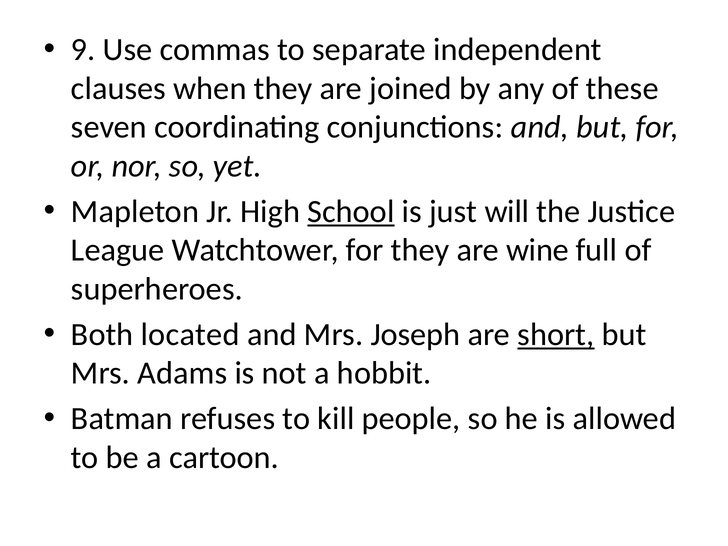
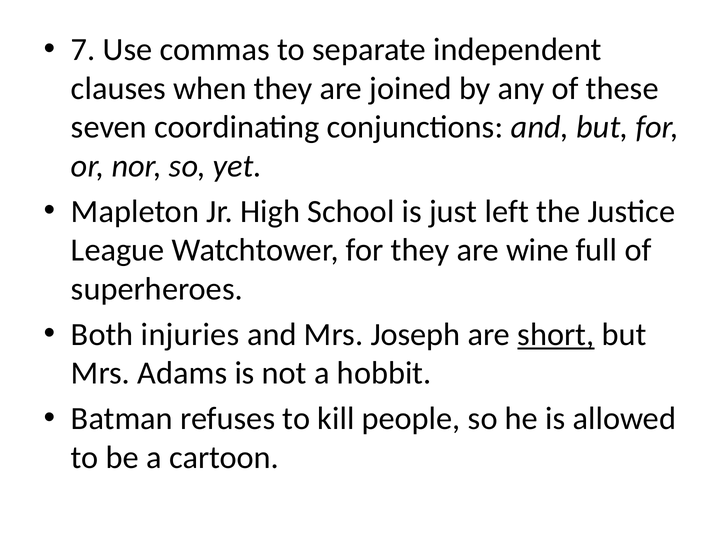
9: 9 -> 7 (83, 50)
School underline: present -> none (351, 211)
will: will -> left (507, 211)
located: located -> injuries (190, 334)
